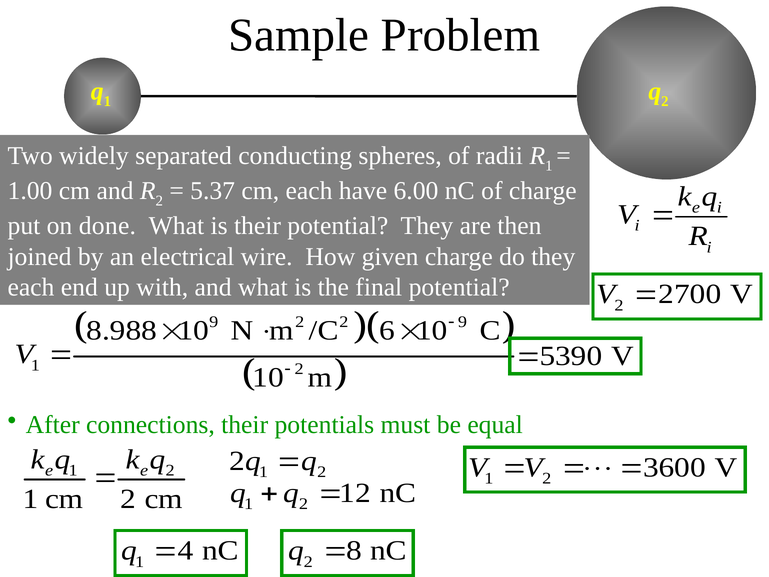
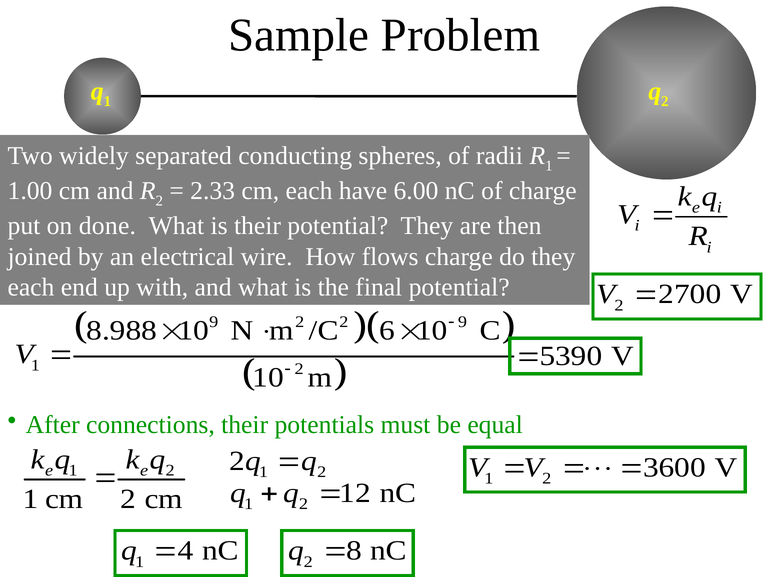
5.37: 5.37 -> 2.33 (213, 191)
given: given -> flows (390, 257)
